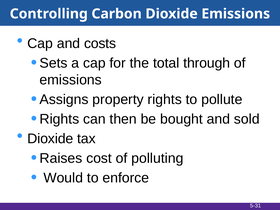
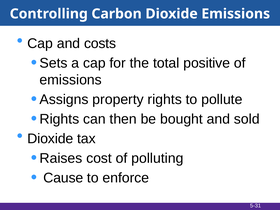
through: through -> positive (207, 63)
Would: Would -> Cause (63, 178)
